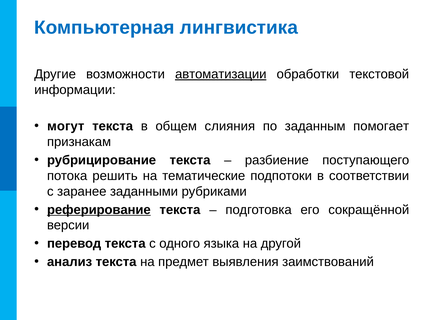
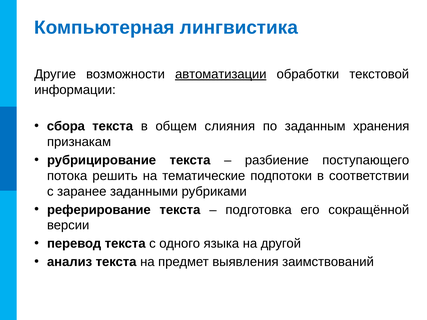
могут: могут -> сбора (66, 126)
помогает: помогает -> хранения (381, 126)
реферирование underline: present -> none (99, 210)
